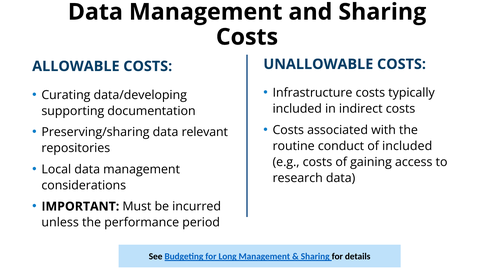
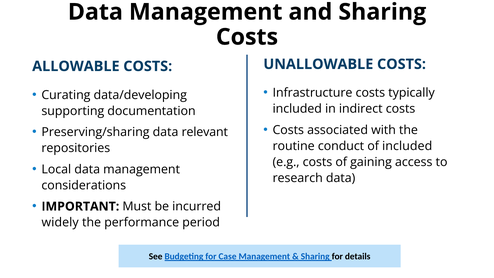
unless: unless -> widely (60, 222)
Long: Long -> Case (228, 256)
